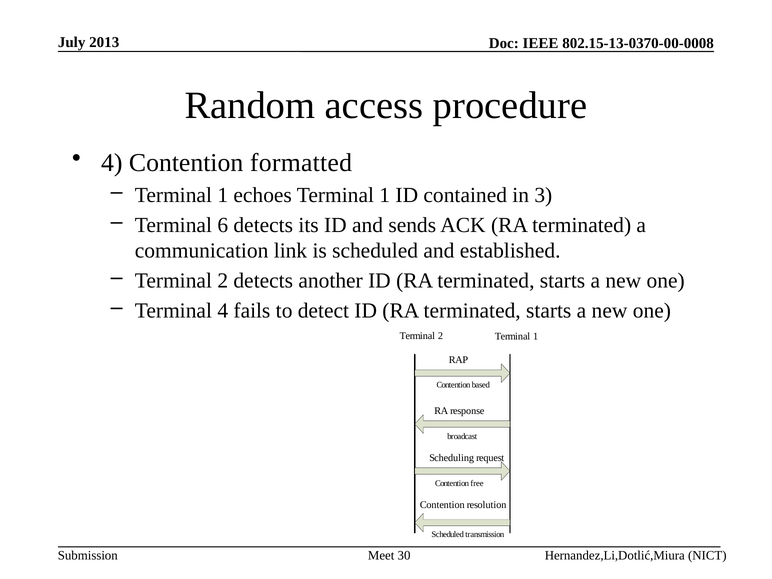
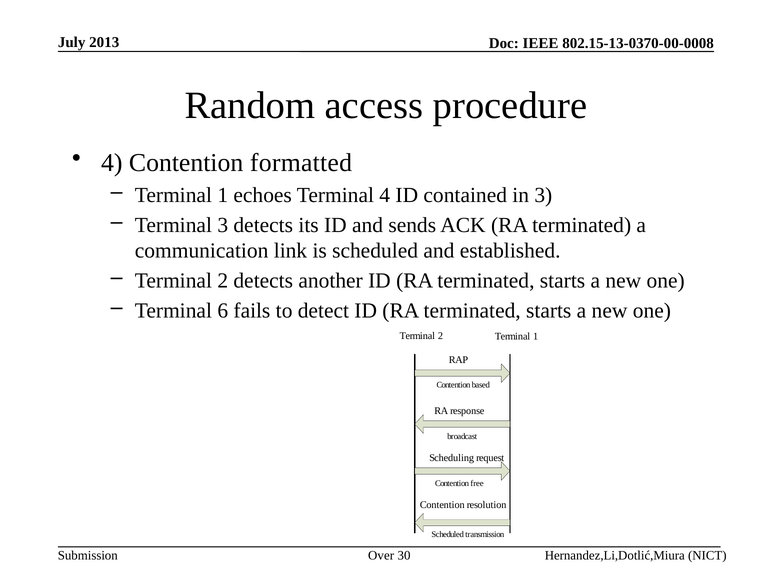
echoes Terminal 1: 1 -> 4 (385, 195)
Terminal 6: 6 -> 3 (223, 225)
Terminal 4: 4 -> 6 (223, 311)
Meet: Meet -> Over (381, 555)
